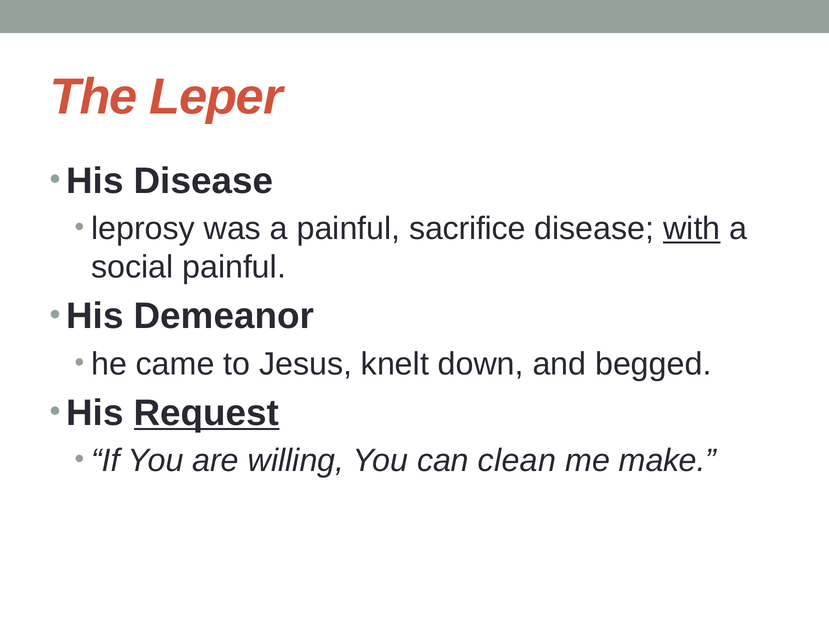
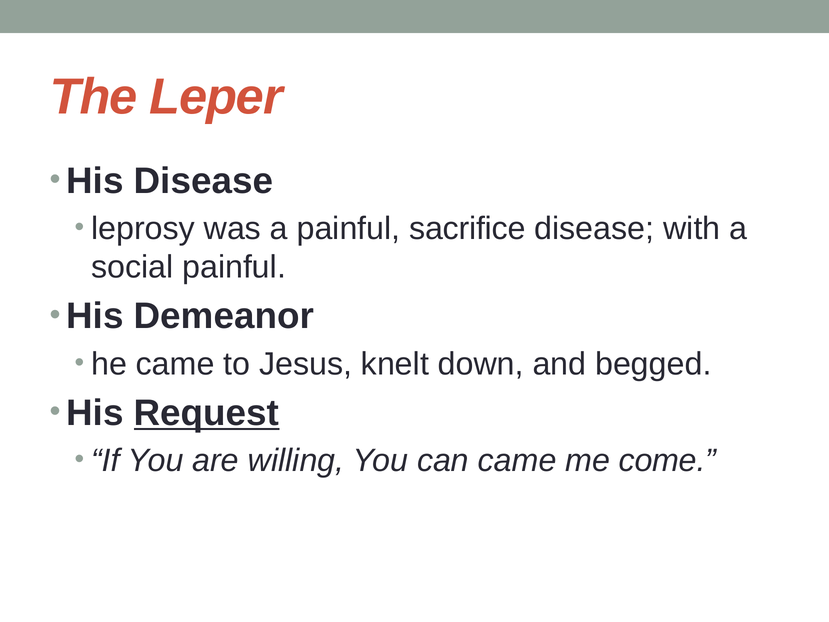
with underline: present -> none (692, 228)
can clean: clean -> came (517, 460)
make: make -> come (667, 460)
